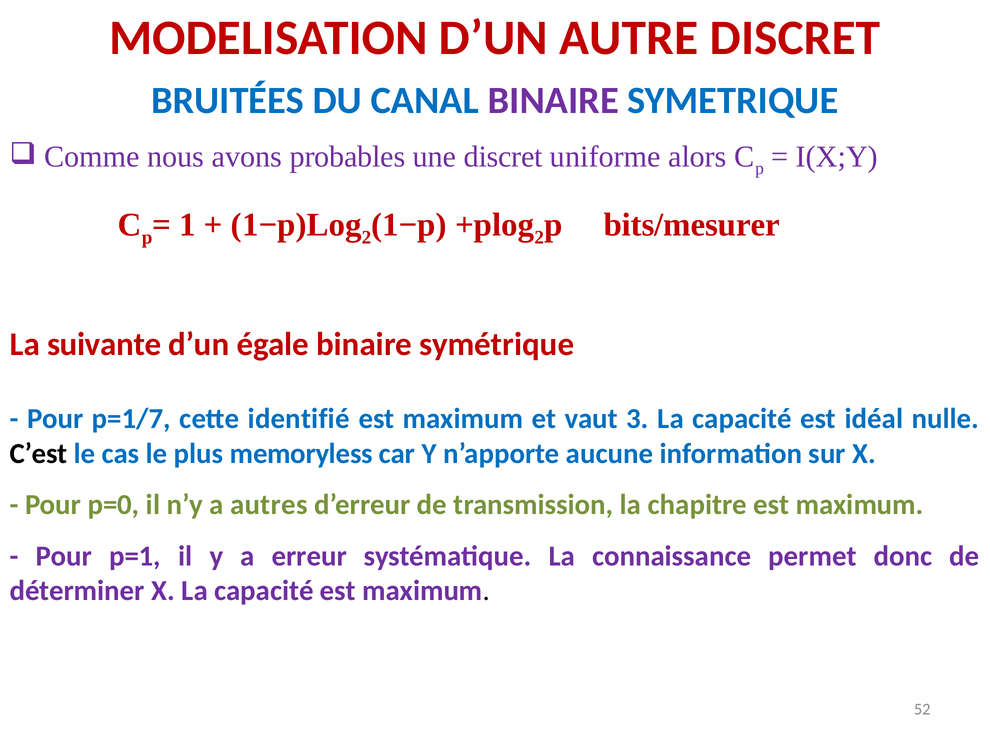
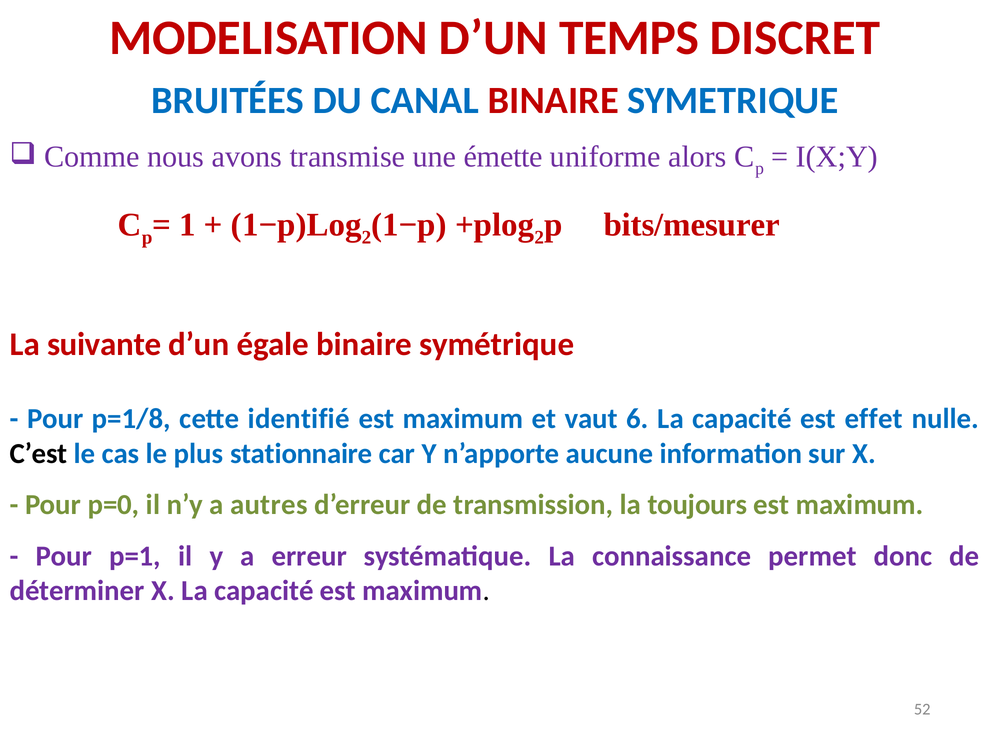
AUTRE: AUTRE -> TEMPS (629, 38)
BINAIRE colour: purple -> red (553, 100)
probables: probables -> transmise (347, 157)
une discret: discret -> émette (503, 157)
p=1/7: p=1/7 -> p=1/8 (131, 419)
3: 3 -> 6 (638, 419)
idéal: idéal -> effet (874, 419)
memoryless: memoryless -> stationnaire (301, 453)
chapitre: chapitre -> toujours (697, 504)
